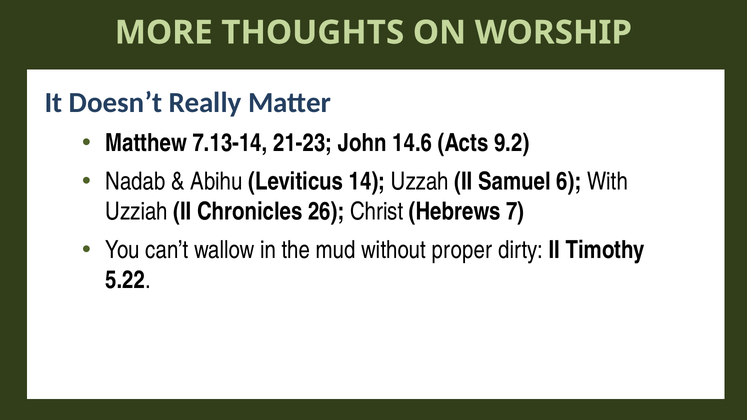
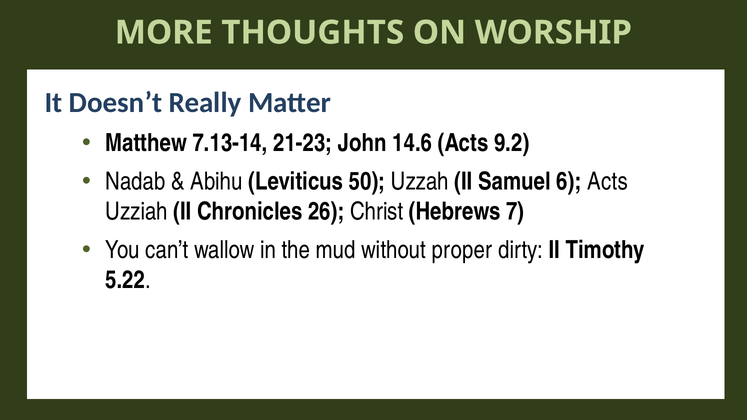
14: 14 -> 50 (367, 182)
6 With: With -> Acts (607, 182)
